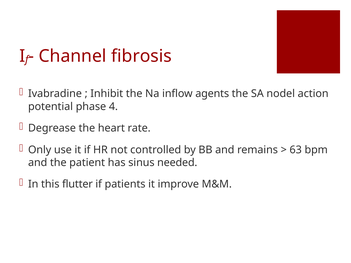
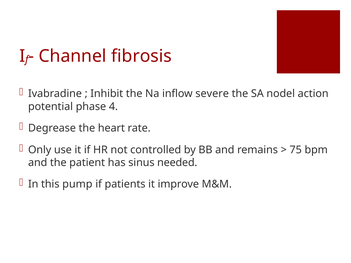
agents: agents -> severe (212, 94)
63: 63 -> 75 (296, 150)
flutter: flutter -> pump (77, 184)
